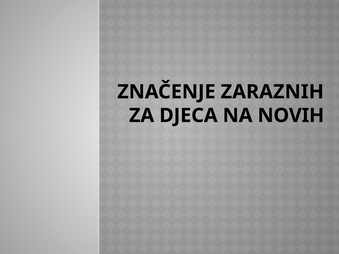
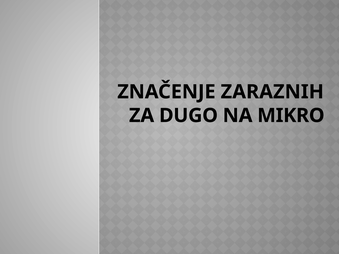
DJECA: DJECA -> DUGO (189, 116)
NOVIH: NOVIH -> MIKRO (291, 116)
